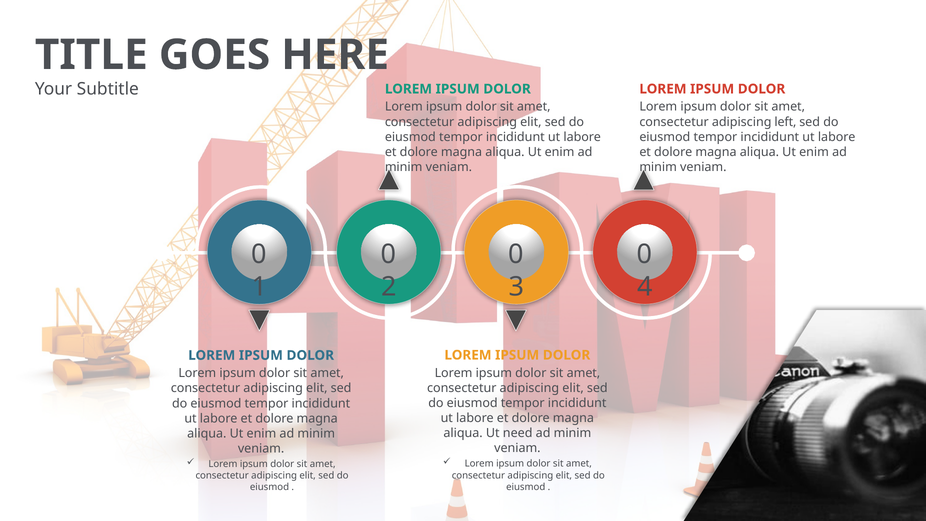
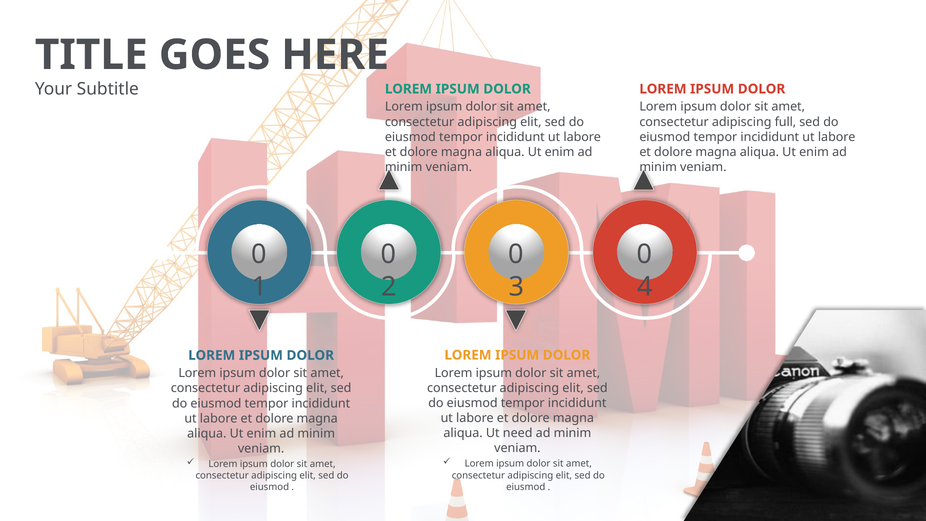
left: left -> full (785, 122)
